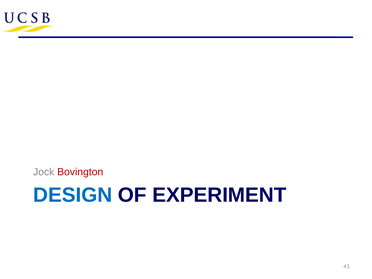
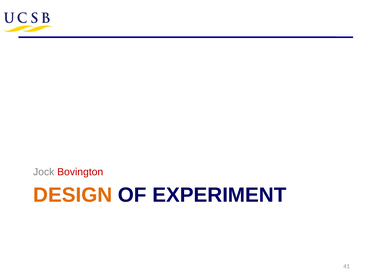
DESIGN colour: blue -> orange (73, 195)
